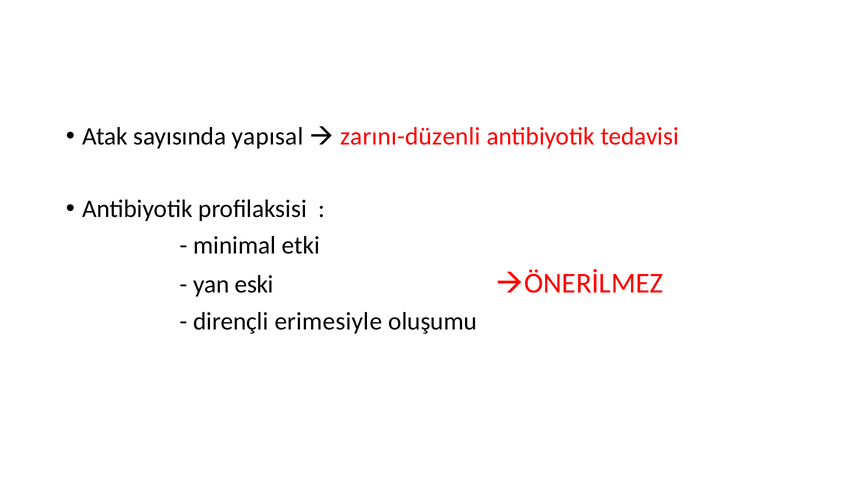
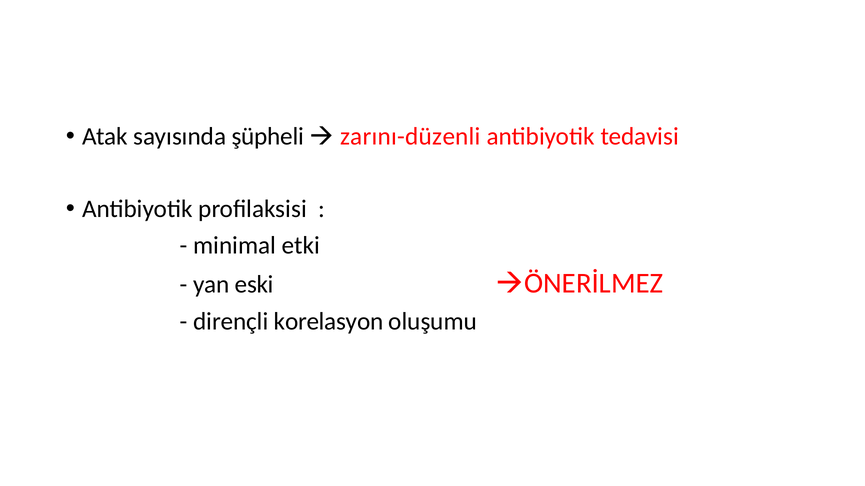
yapısal: yapısal -> şüpheli (268, 137)
erimesiyle: erimesiyle -> korelasyon (329, 322)
